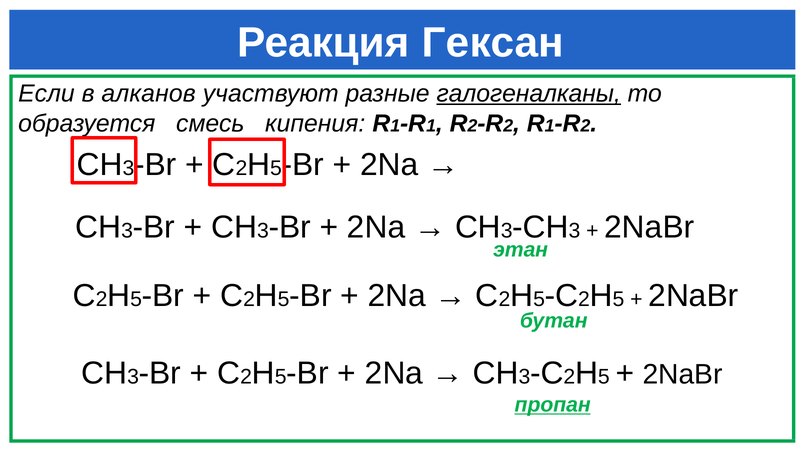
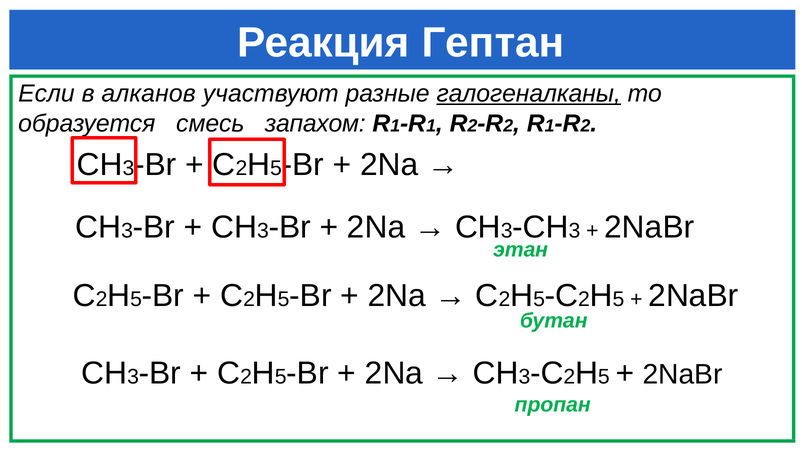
Гексан: Гексан -> Гептан (493, 43)
кипения: кипения -> запахом (315, 124)
пропан underline: present -> none (553, 405)
